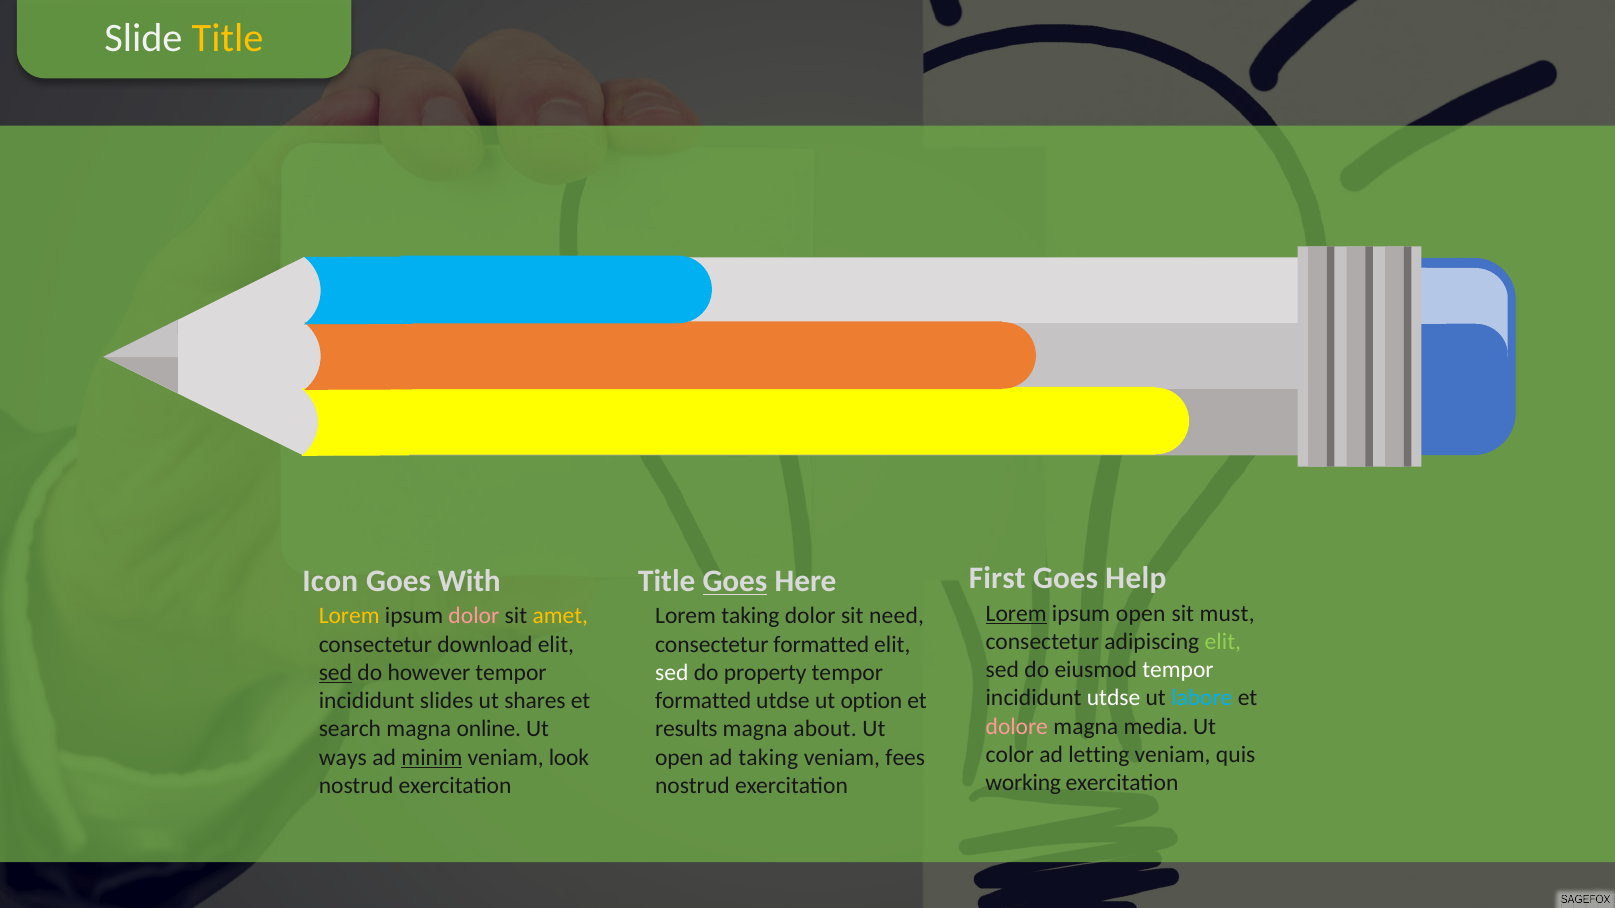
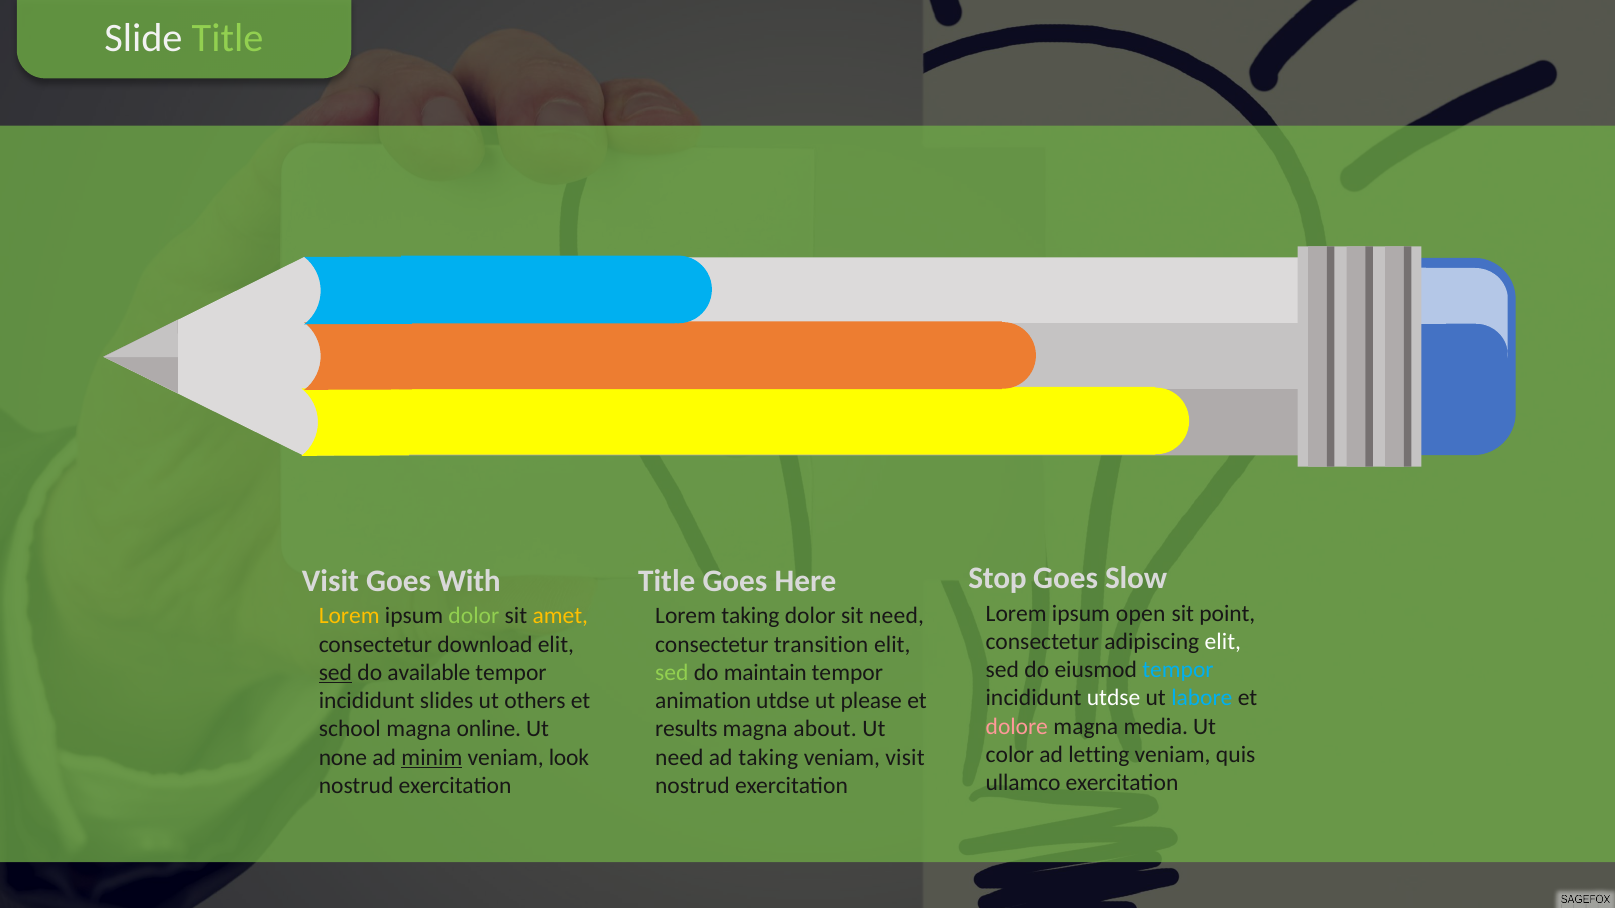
Title colour: yellow -> light green (228, 38)
First: First -> Stop (998, 579)
Help: Help -> Slow (1136, 579)
Icon: Icon -> Visit (330, 581)
Goes underline: present -> none (735, 581)
Lorem underline: present -> none (1016, 614)
must: must -> point (1227, 614)
dolor colour: pink -> light green (474, 616)
elit colour: light green -> white (1223, 642)
consectetur formatted: formatted -> transition (821, 645)
tempor colour: white -> light blue (1178, 670)
however: however -> available (429, 673)
sed colour: white -> light green (672, 673)
property: property -> maintain (765, 673)
shares: shares -> others (535, 701)
formatted: formatted -> animation (703, 701)
option: option -> please (871, 701)
search: search -> school (350, 729)
ways: ways -> none (343, 758)
open: open -> need (679, 758)
veniam fees: fees -> visit (905, 758)
working: working -> ullamco (1023, 783)
